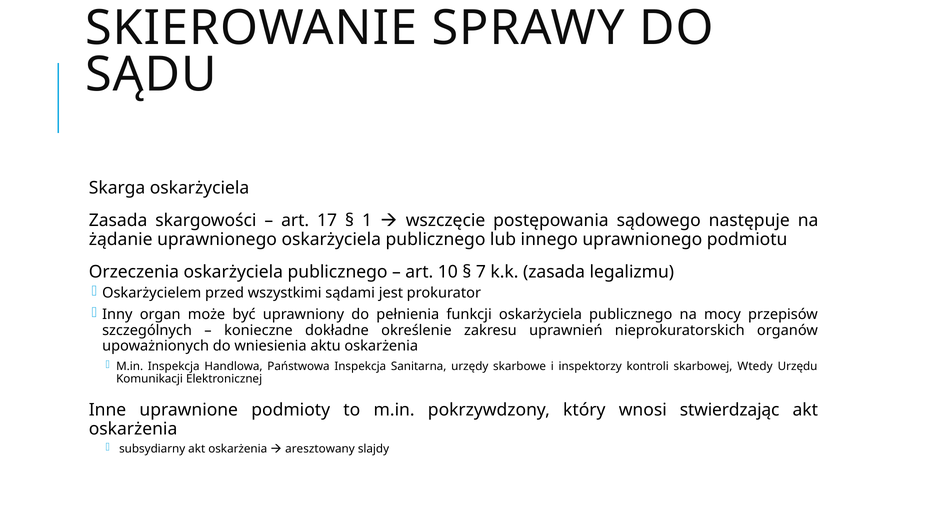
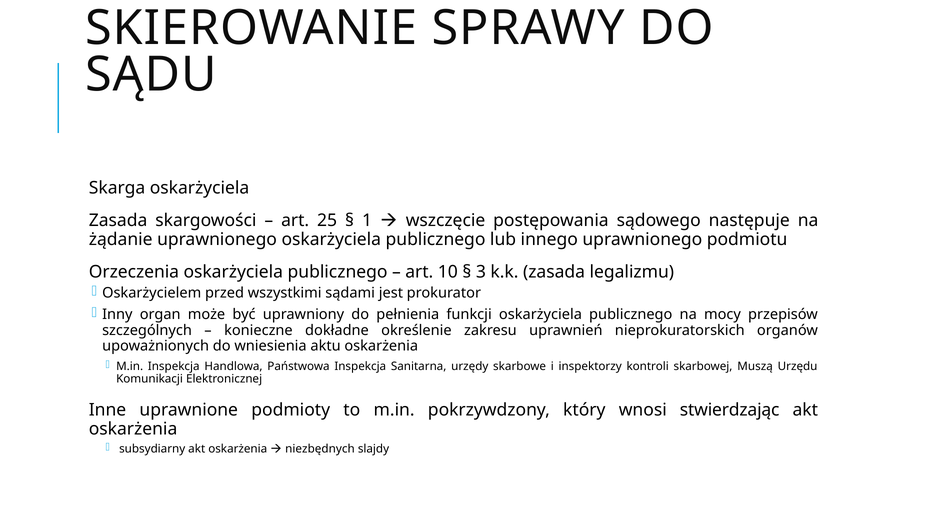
17: 17 -> 25 (327, 220)
7: 7 -> 3 (481, 272)
Wtedy: Wtedy -> Muszą (755, 366)
aresztowany: aresztowany -> niezbędnych (320, 449)
